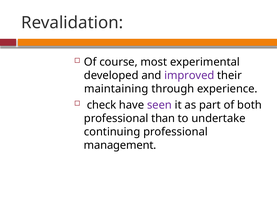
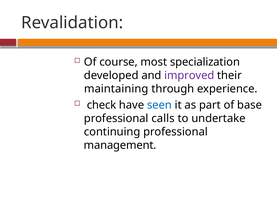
experimental: experimental -> specialization (205, 62)
seen colour: purple -> blue (159, 105)
both: both -> base (250, 105)
than: than -> calls (163, 118)
